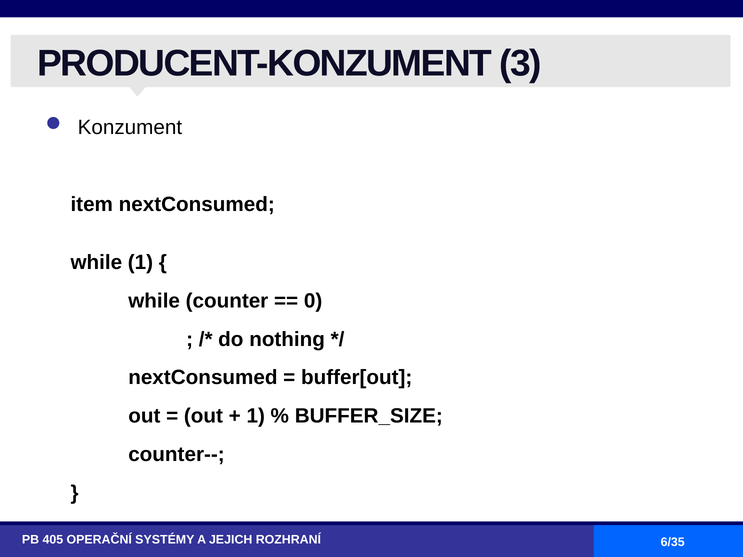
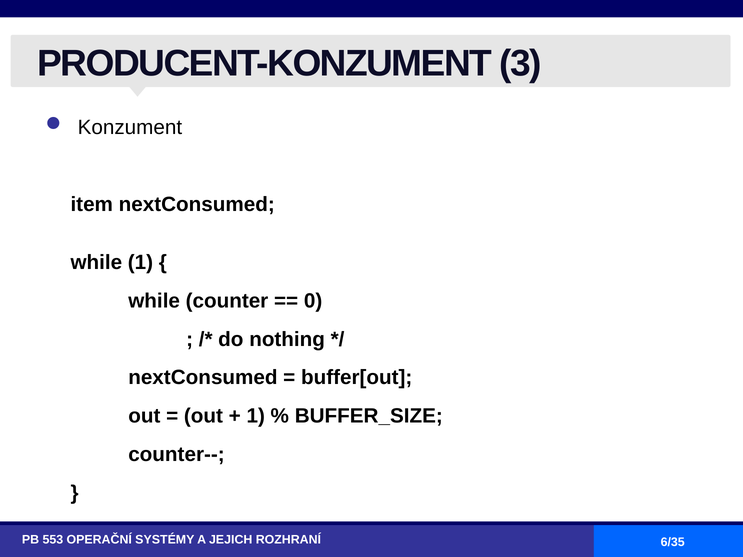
405: 405 -> 553 (53, 540)
